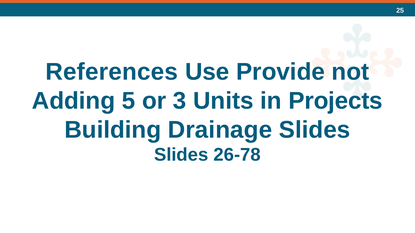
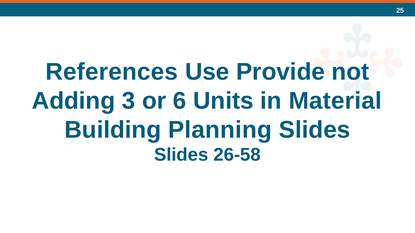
5: 5 -> 3 (129, 101)
3: 3 -> 6 (180, 101)
Projects: Projects -> Material (335, 101)
Drainage: Drainage -> Planning (220, 130)
26-78: 26-78 -> 26-58 (237, 155)
